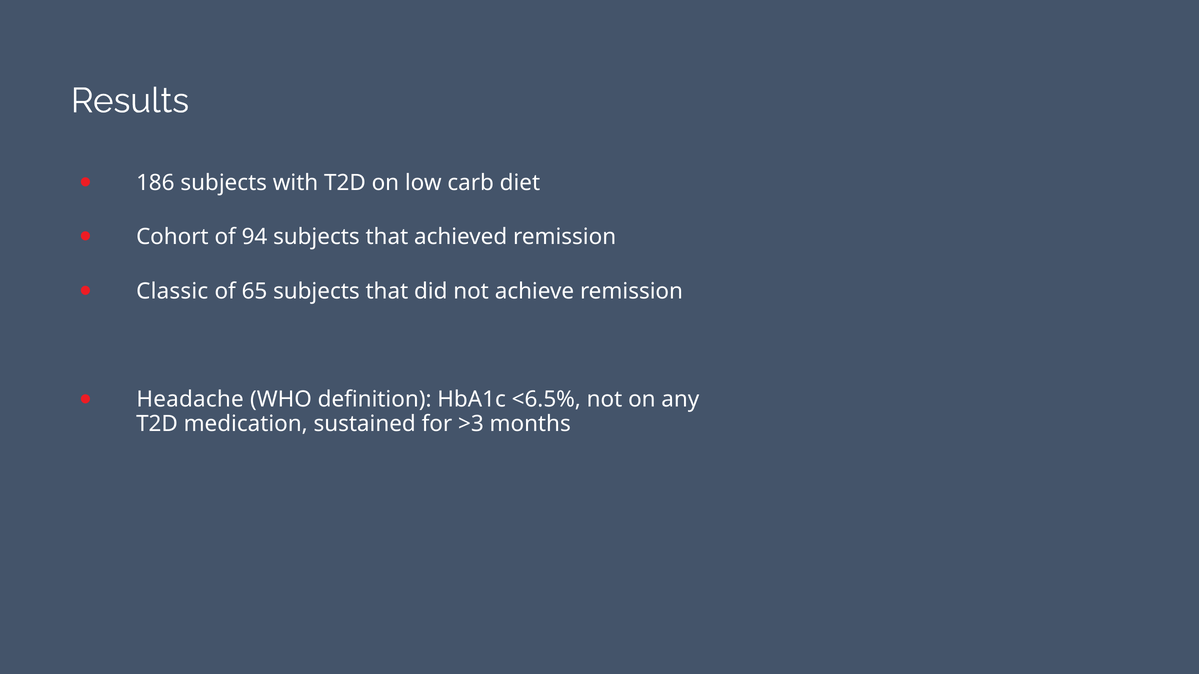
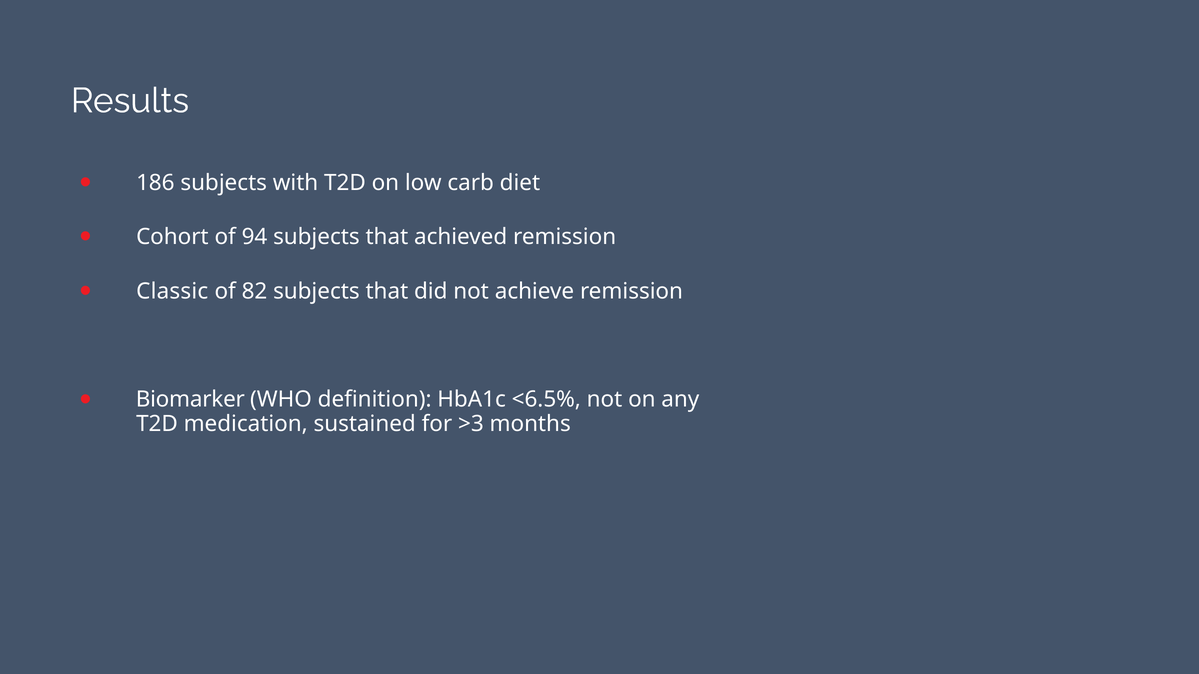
65: 65 -> 82 (254, 291)
Headache: Headache -> Biomarker (190, 400)
